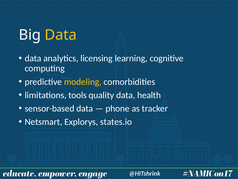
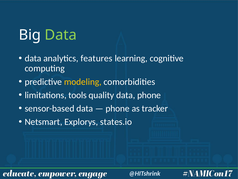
Data colour: yellow -> light green (61, 35)
licensing: licensing -> features (96, 58)
data health: health -> phone (149, 95)
